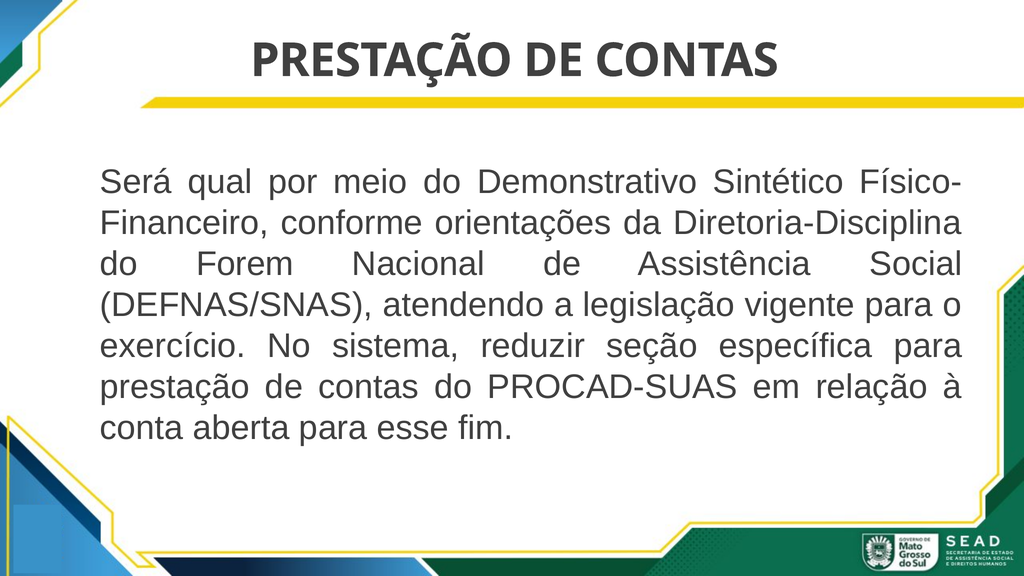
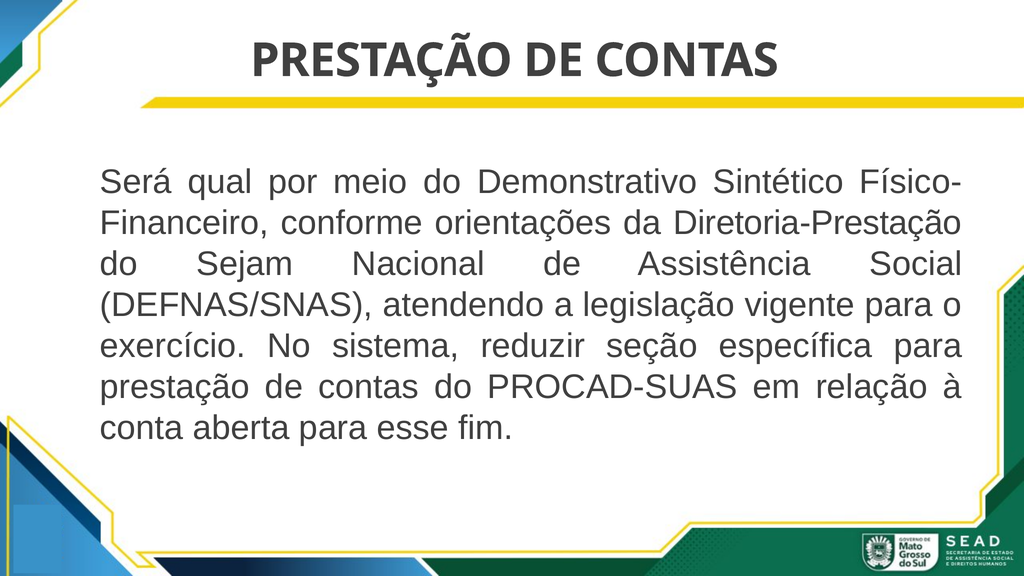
Diretoria-Disciplina: Diretoria-Disciplina -> Diretoria-Prestação (818, 223)
Forem: Forem -> Sejam (245, 264)
